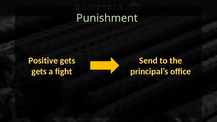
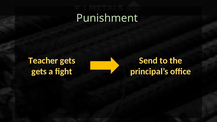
Positive: Positive -> Teacher (43, 61)
